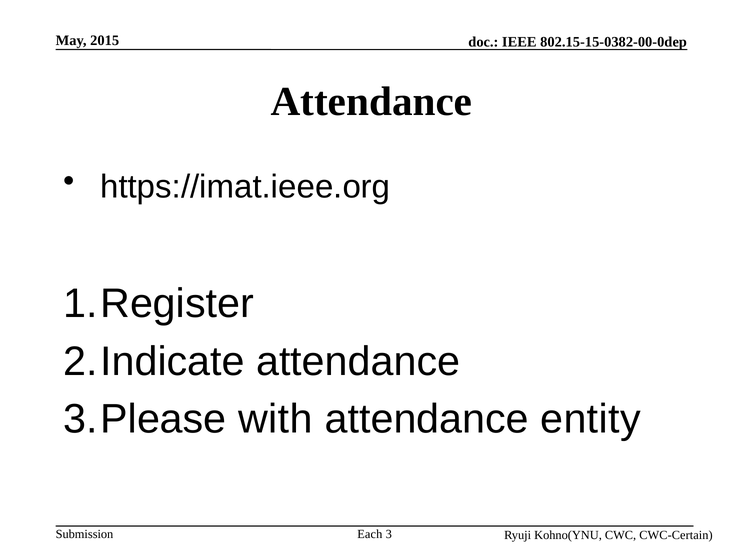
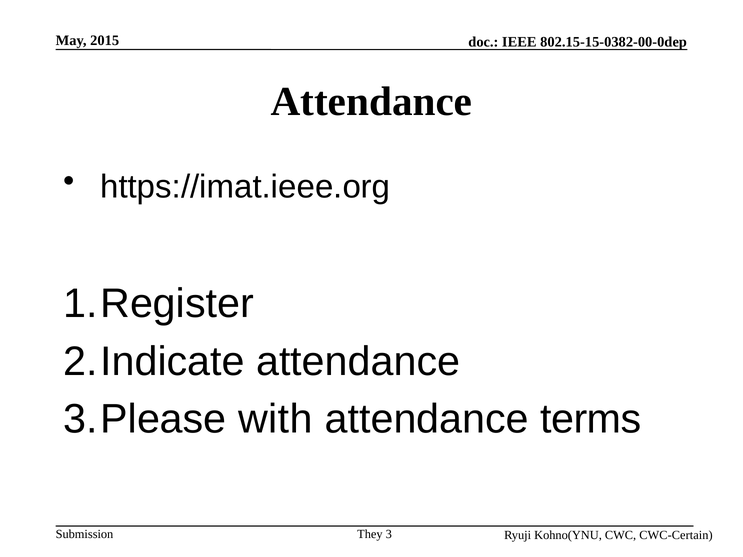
entity: entity -> terms (591, 419)
Each: Each -> They (370, 534)
